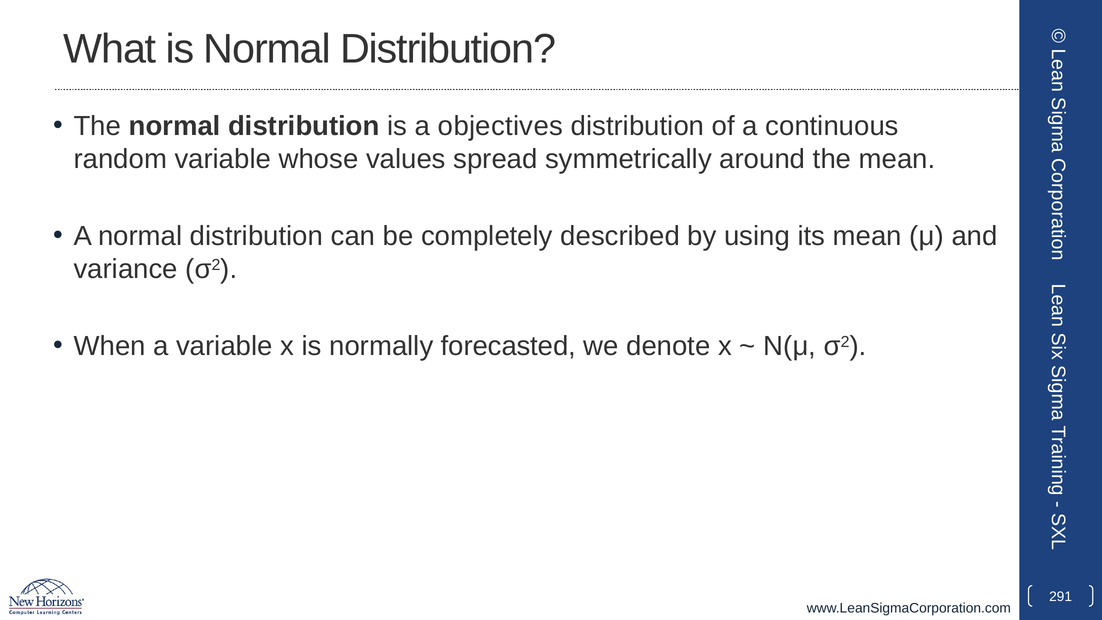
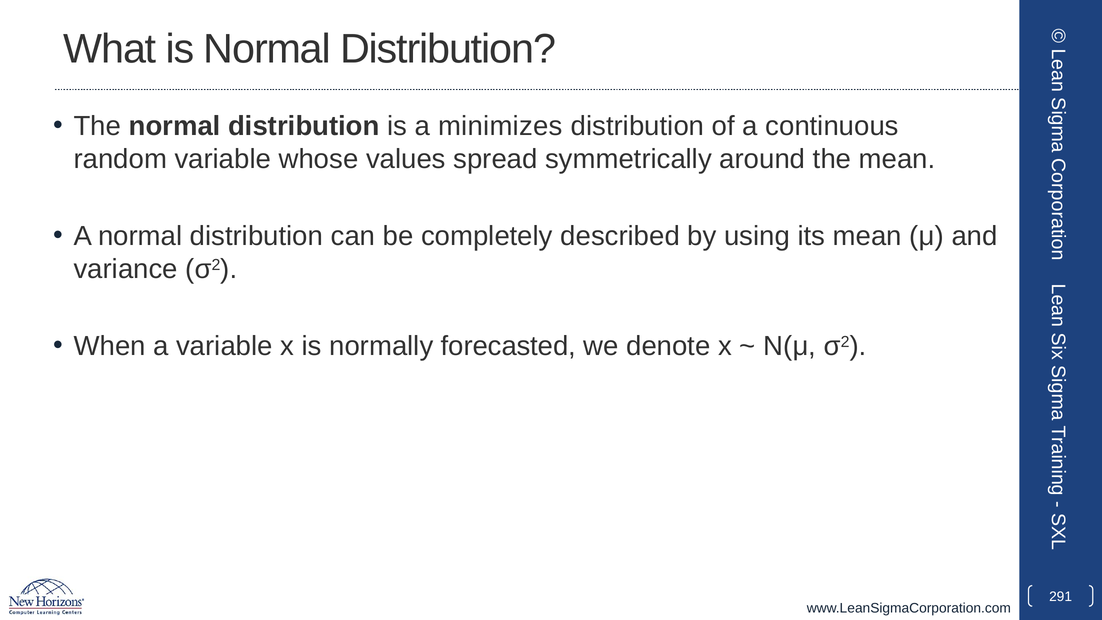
objectives: objectives -> minimizes (500, 126)
